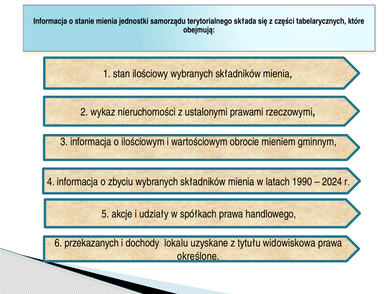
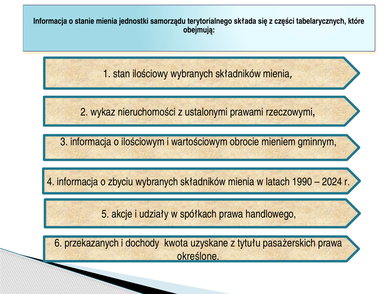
lokalu: lokalu -> kwota (176, 243)
widowiskowa: widowiskowa -> pasażerskich (289, 243)
